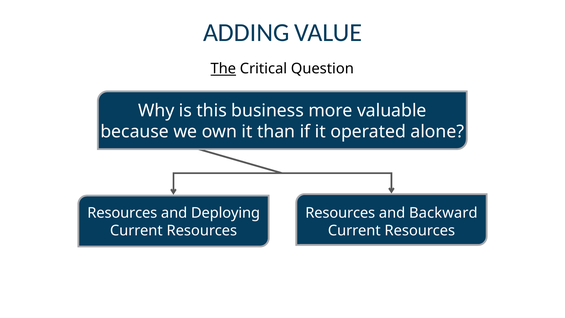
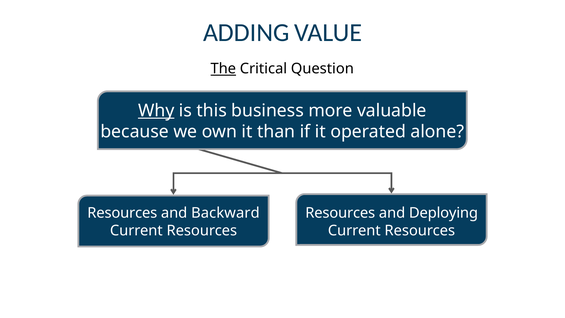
Why underline: none -> present (156, 111)
Deploying: Deploying -> Backward (225, 213)
Backward: Backward -> Deploying (443, 213)
